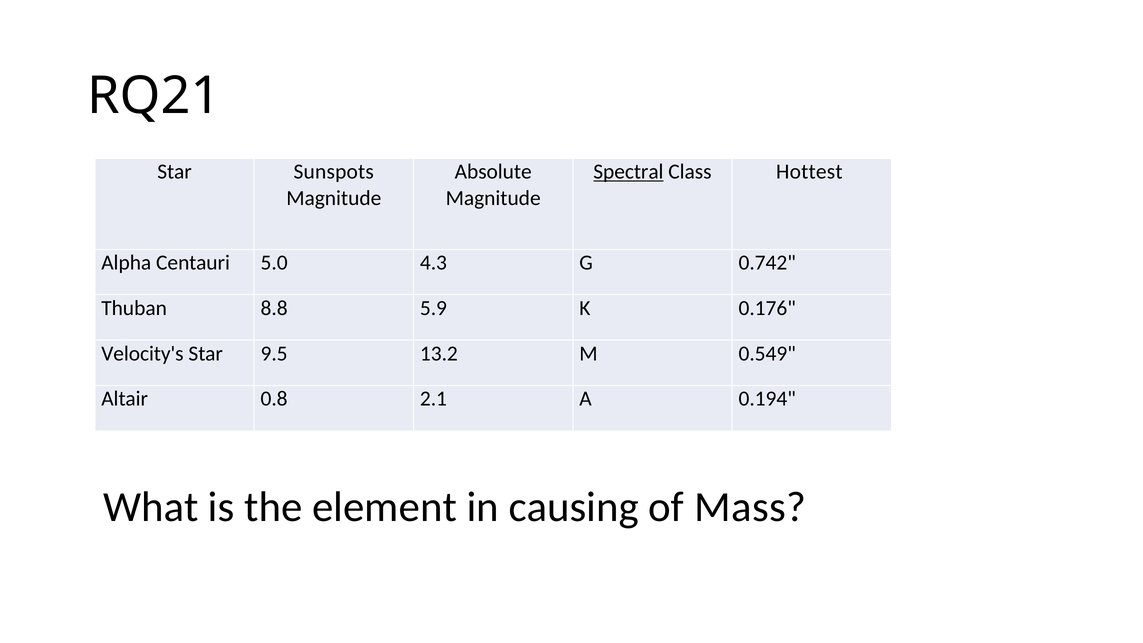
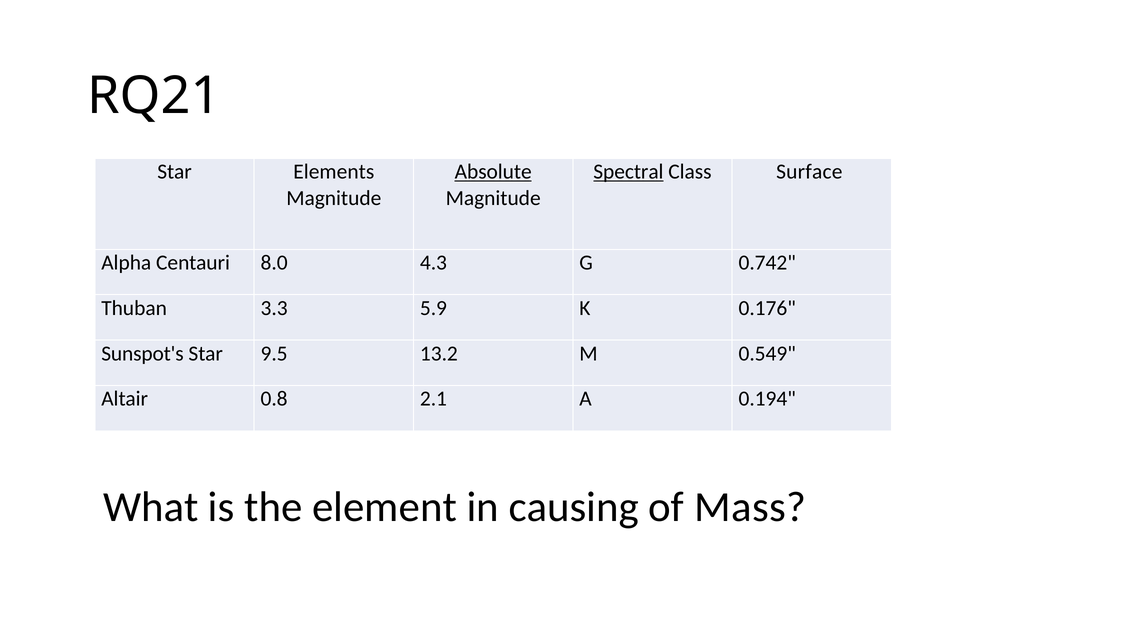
Sunspots: Sunspots -> Elements (334, 172)
Absolute underline: none -> present (493, 172)
Hottest: Hottest -> Surface (809, 172)
5.0: 5.0 -> 8.0 (274, 263)
8.8: 8.8 -> 3.3 (274, 308)
Velocity's: Velocity's -> Sunspot's (142, 353)
